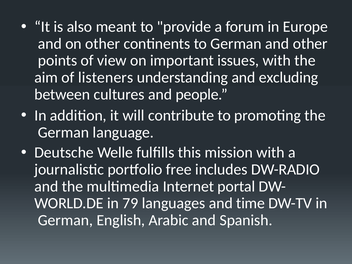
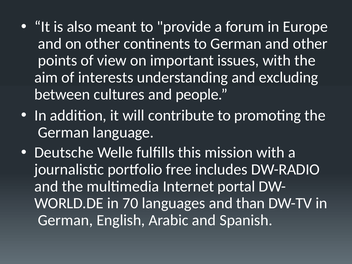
listeners: listeners -> interests (106, 77)
79: 79 -> 70 (130, 203)
time: time -> than (251, 203)
